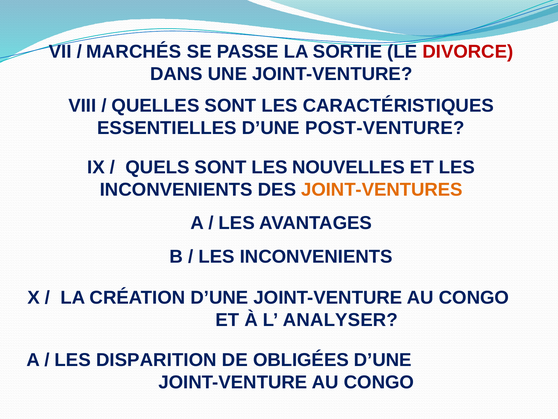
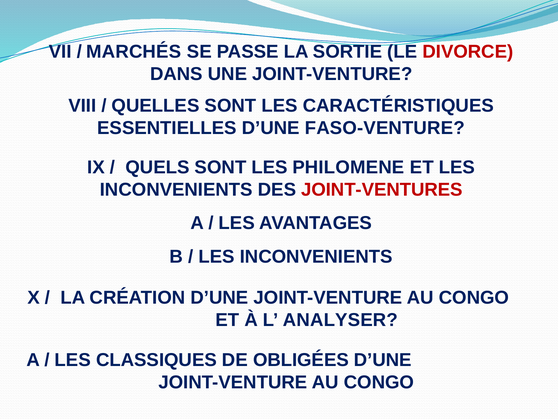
POST-VENTURE: POST-VENTURE -> FASO-VENTURE (385, 128)
NOUVELLES: NOUVELLES -> PHILOMENE (348, 167)
JOINT-VENTURES colour: orange -> red (382, 189)
DISPARITION: DISPARITION -> CLASSIQUES (156, 360)
